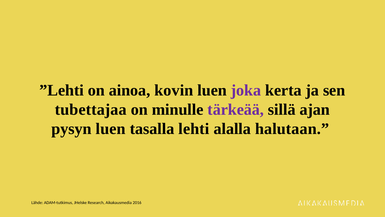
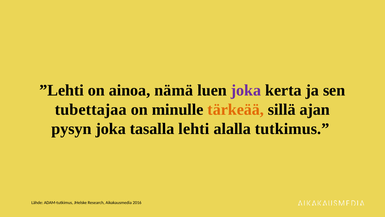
kovin: kovin -> nämä (174, 90)
tärkeää colour: purple -> orange (236, 109)
pysyn luen: luen -> joka (111, 129)
halutaan: halutaan -> tutkimus (292, 129)
